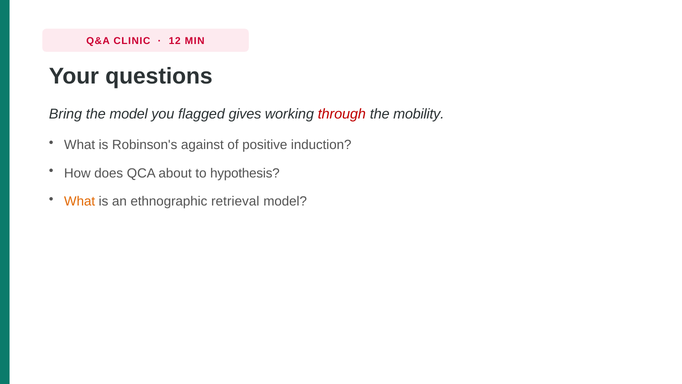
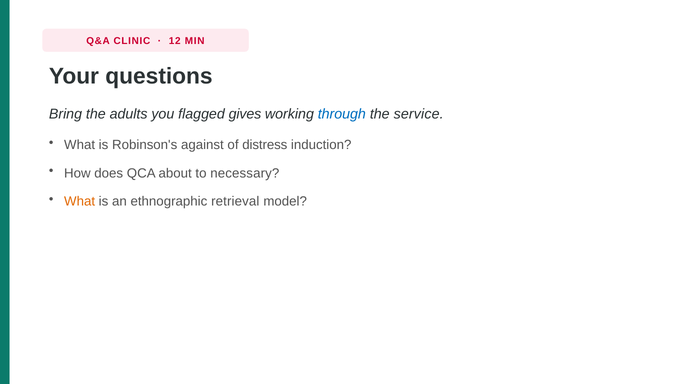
the model: model -> adults (129, 114)
through colour: red -> blue (342, 114)
mobility: mobility -> service (419, 114)
positive: positive -> distress (265, 145)
hypothesis: hypothesis -> necessary (245, 173)
